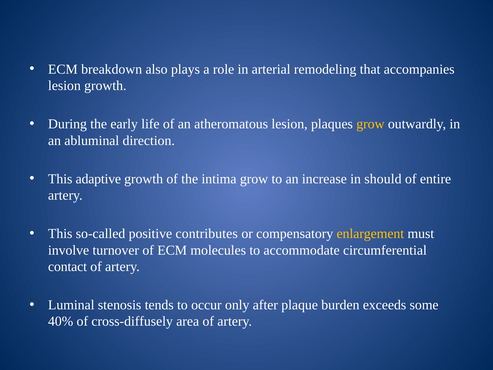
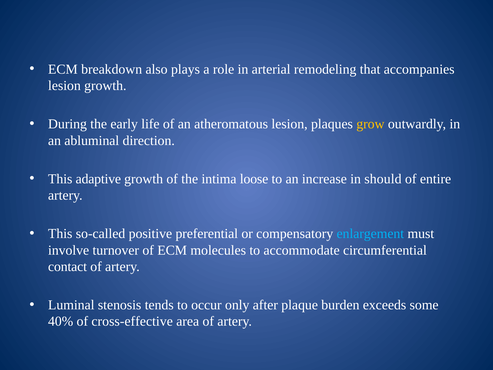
intima grow: grow -> loose (254, 179)
contributes: contributes -> preferential (207, 234)
enlargement colour: yellow -> light blue (370, 234)
cross-diffusely: cross-diffusely -> cross-effective (132, 321)
